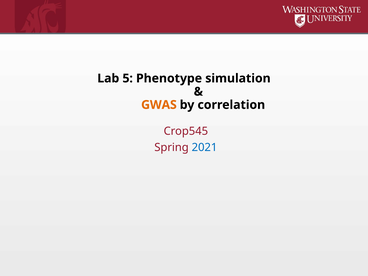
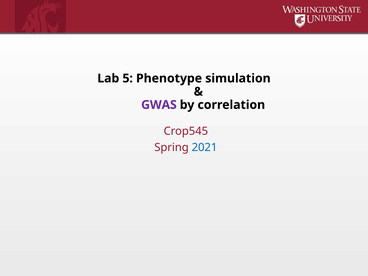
GWAS colour: orange -> purple (159, 105)
